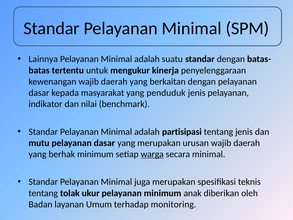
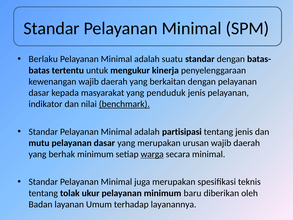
Lainnya: Lainnya -> Berlaku (43, 59)
benchmark underline: none -> present (124, 104)
anak: anak -> baru (193, 193)
monitoring: monitoring -> layanannya (174, 204)
